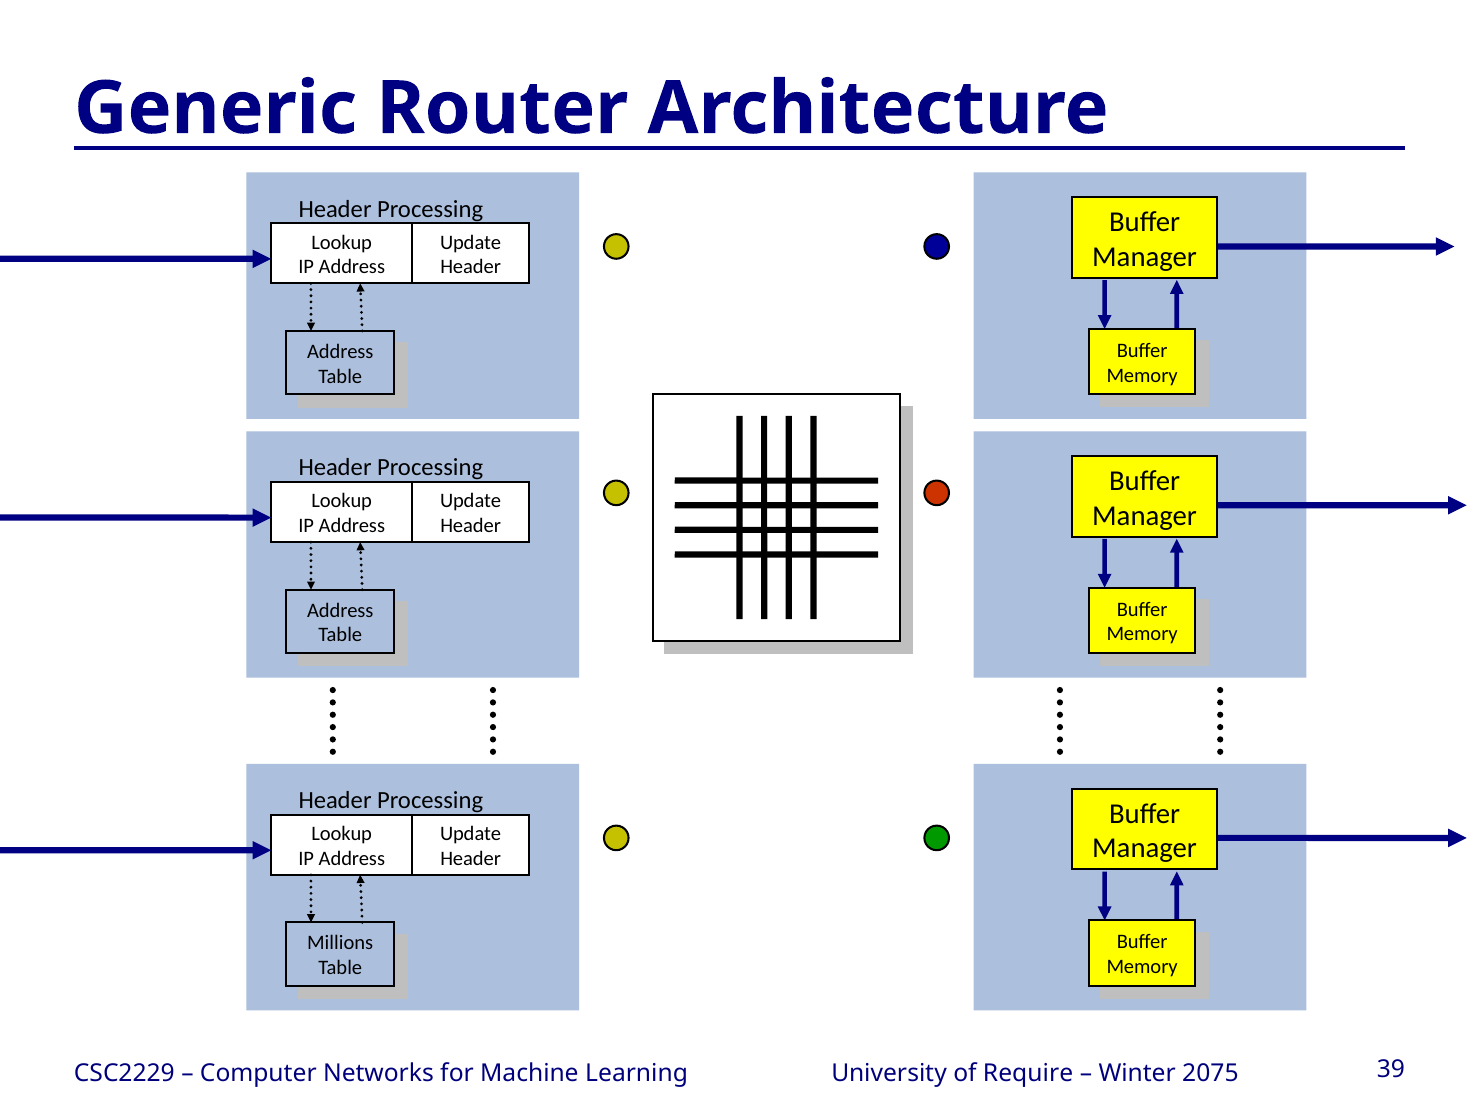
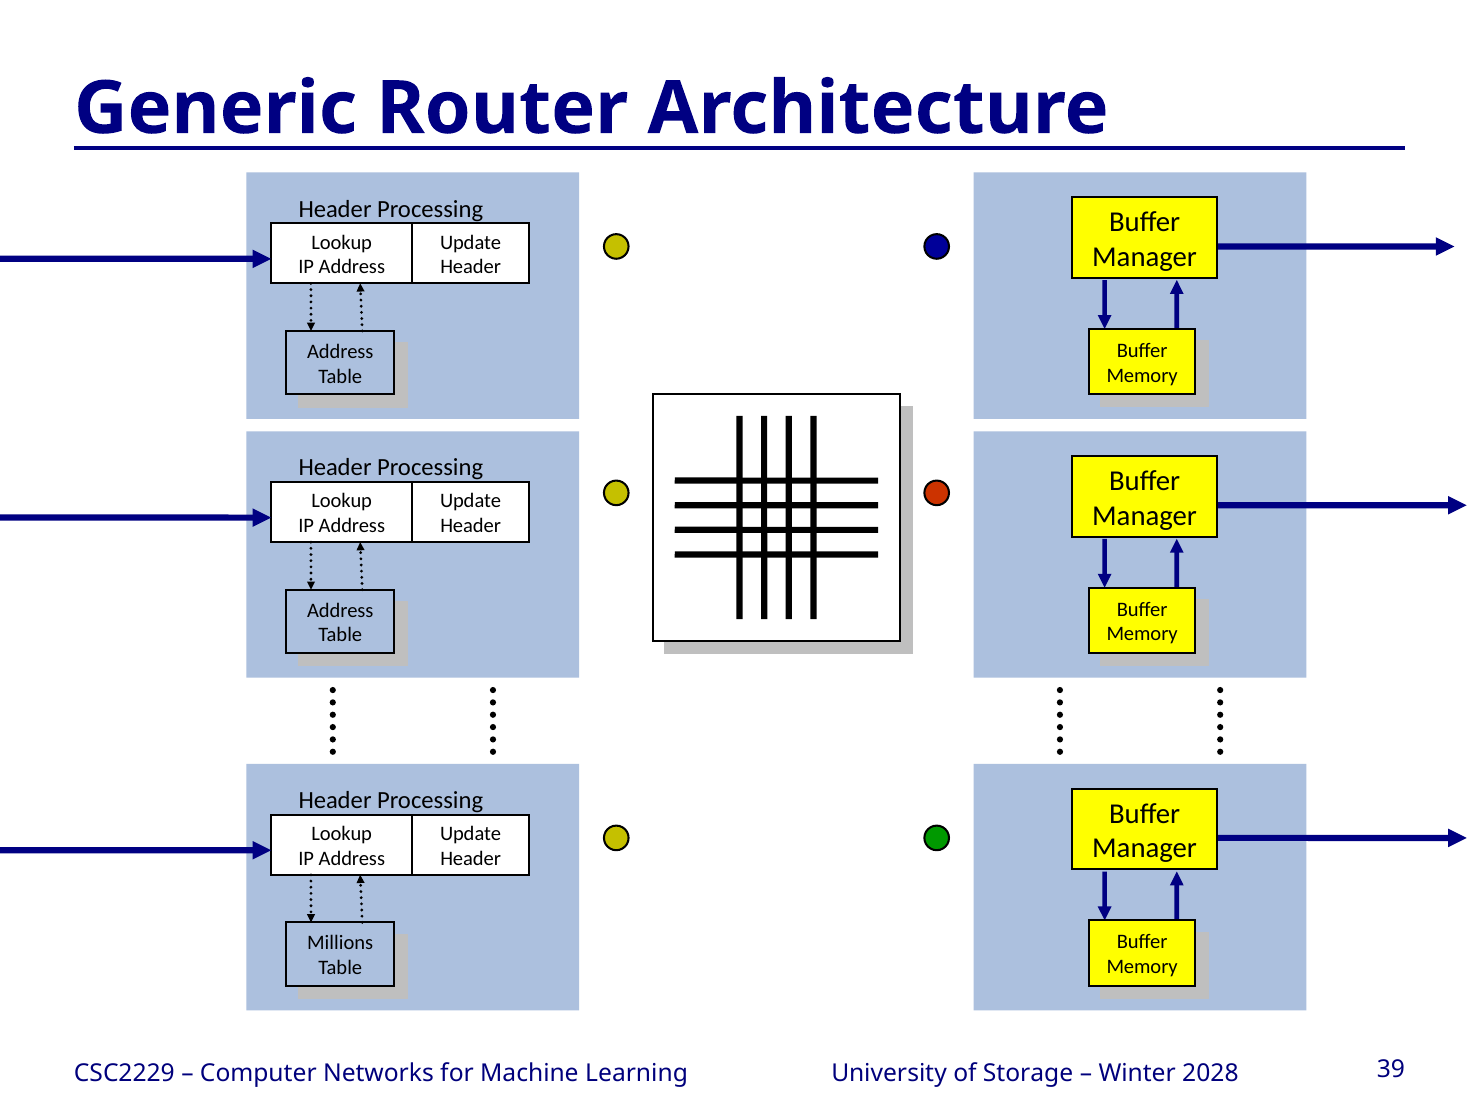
Require: Require -> Storage (1028, 1074)
2075: 2075 -> 2028 (1210, 1074)
